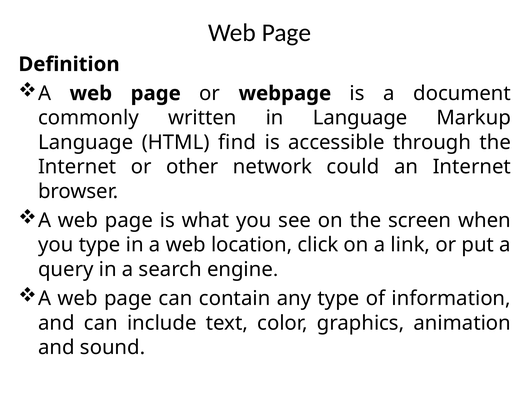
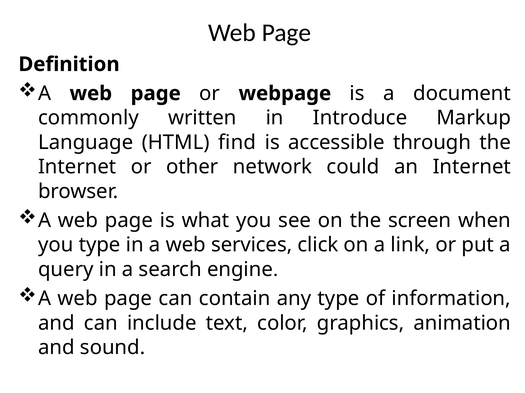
in Language: Language -> Introduce (360, 118)
location: location -> services (252, 245)
